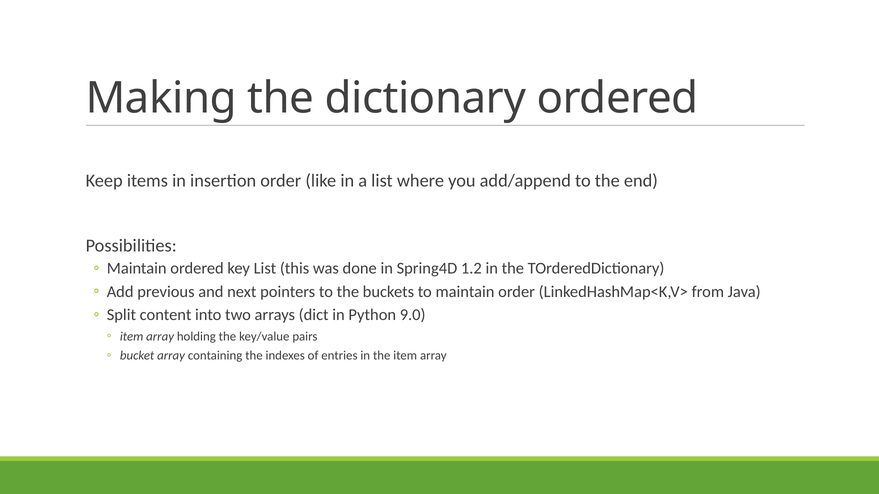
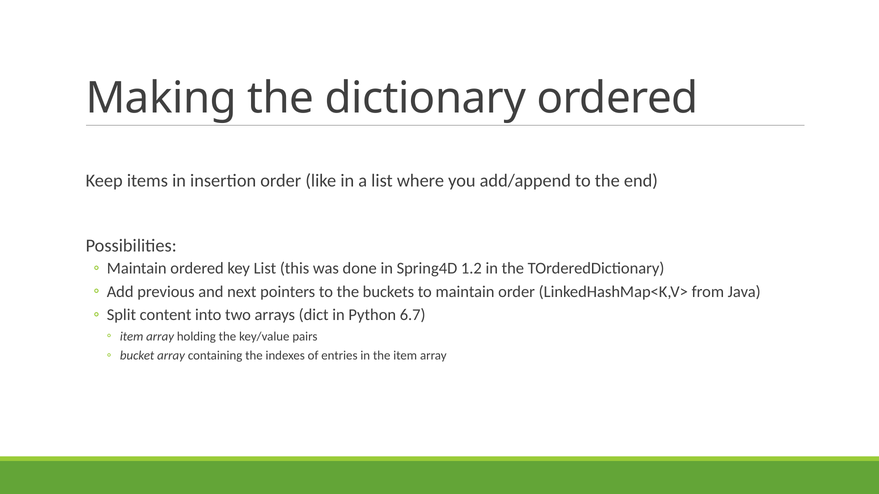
9.0: 9.0 -> 6.7 (413, 315)
